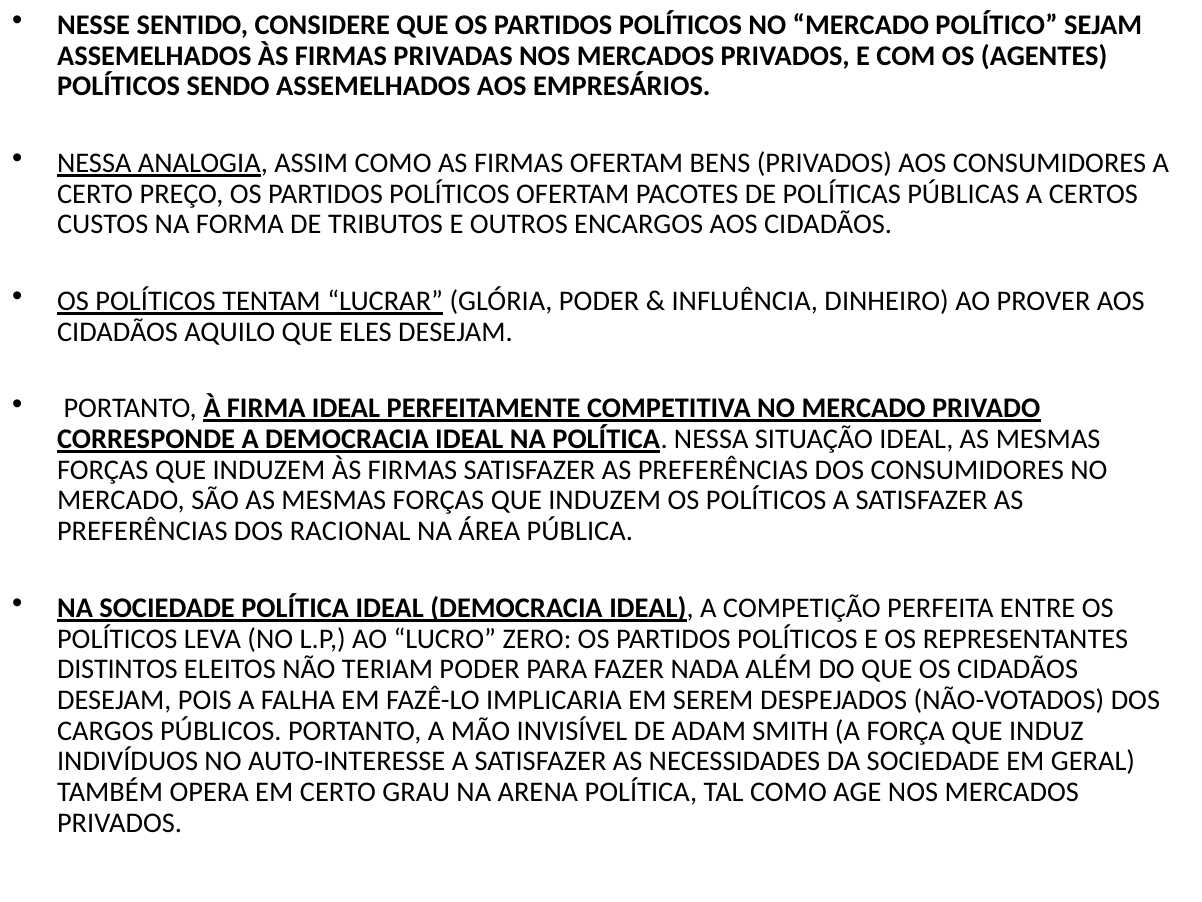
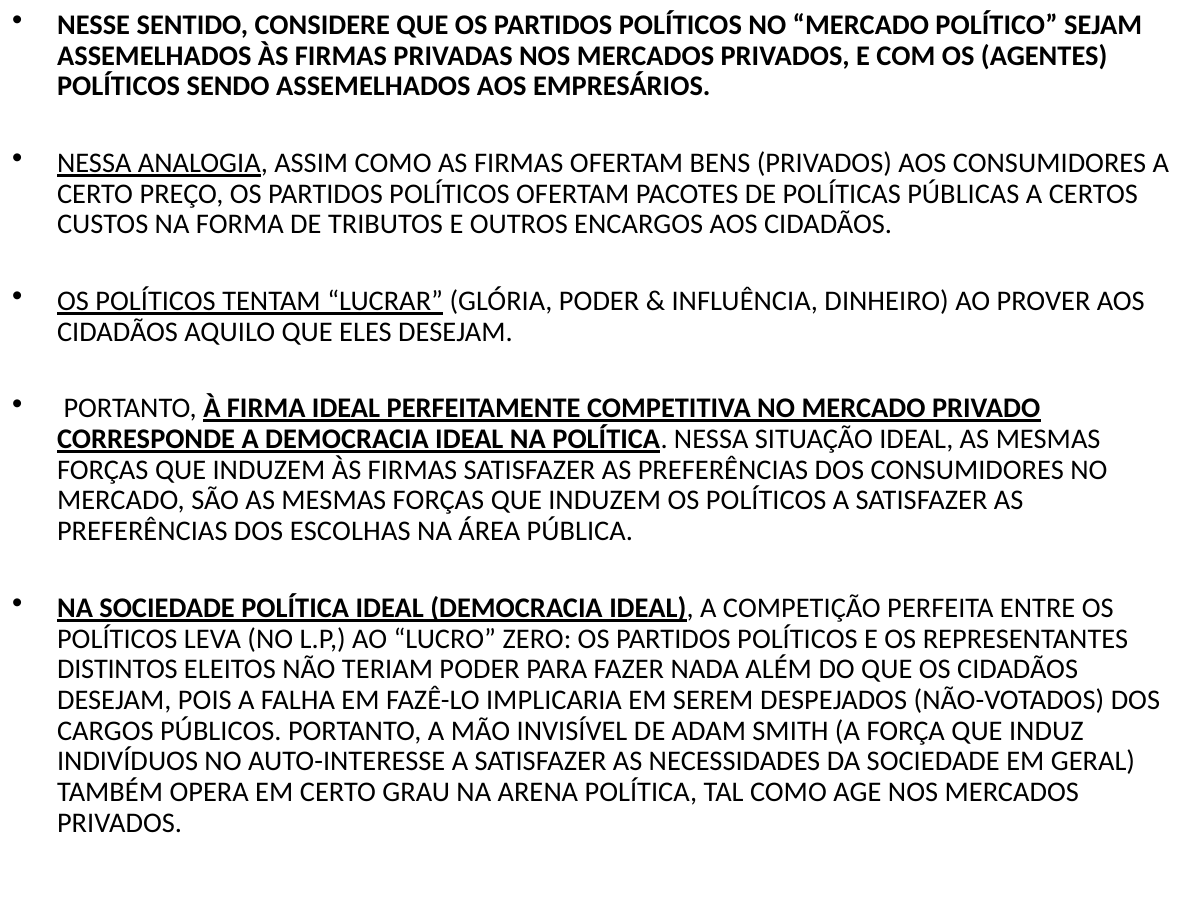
RACIONAL: RACIONAL -> ESCOLHAS (350, 531)
